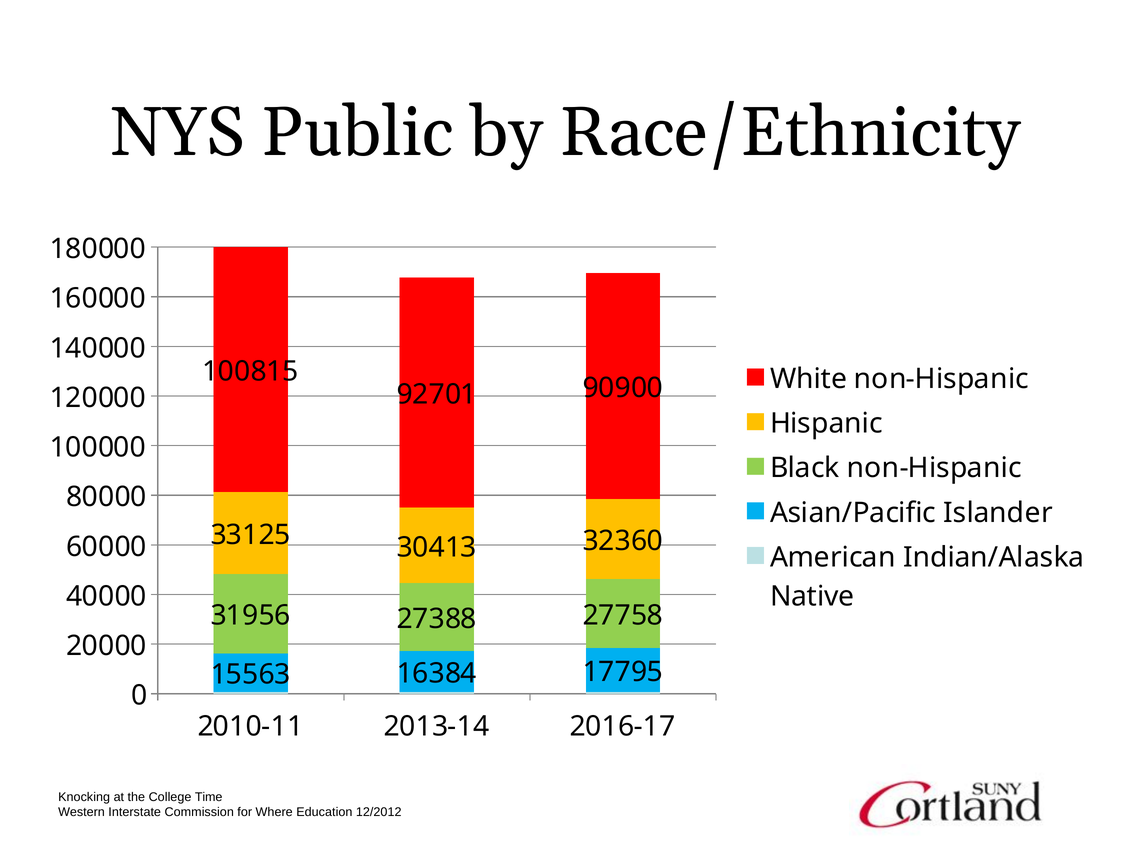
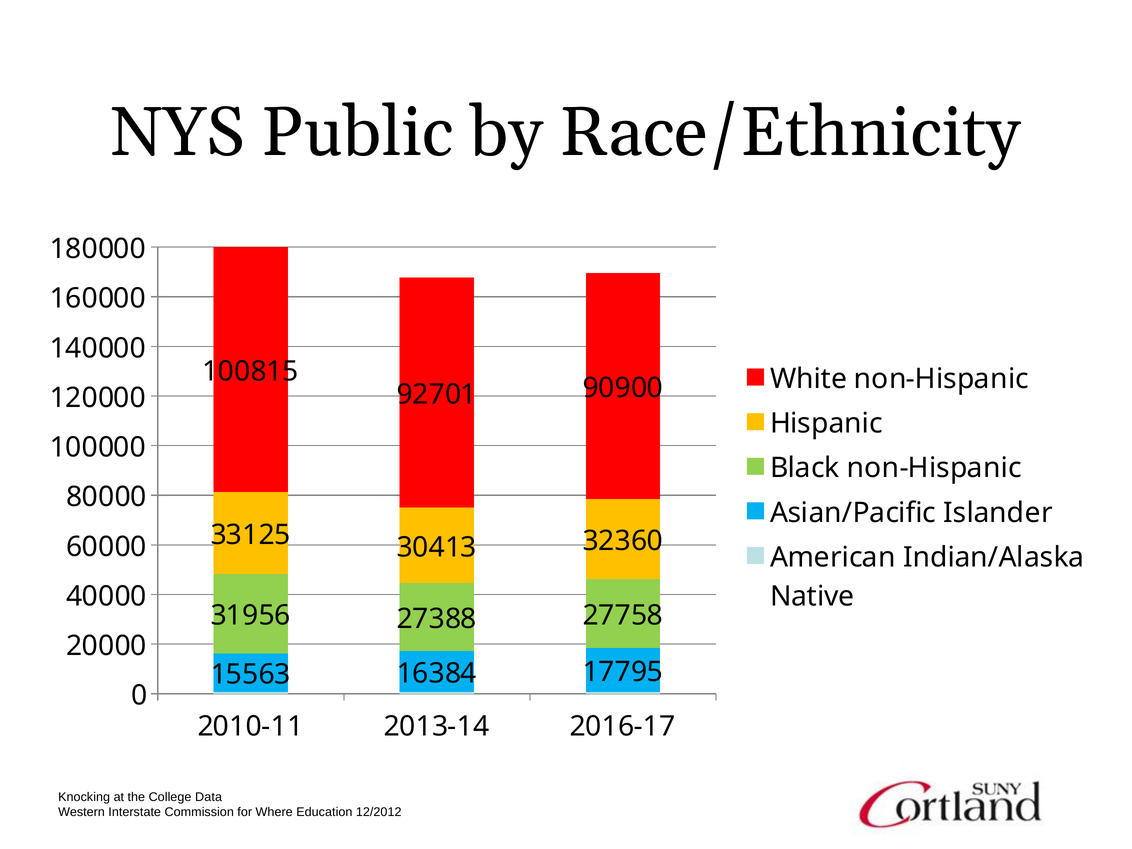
Time: Time -> Data (209, 797)
